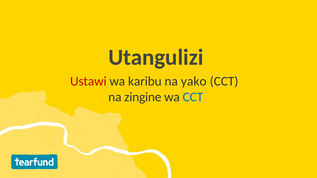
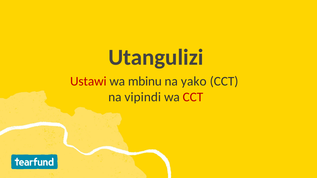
karibu: karibu -> mbinu (145, 81)
zingine: zingine -> vipindi (143, 97)
CCT colour: blue -> red (193, 97)
